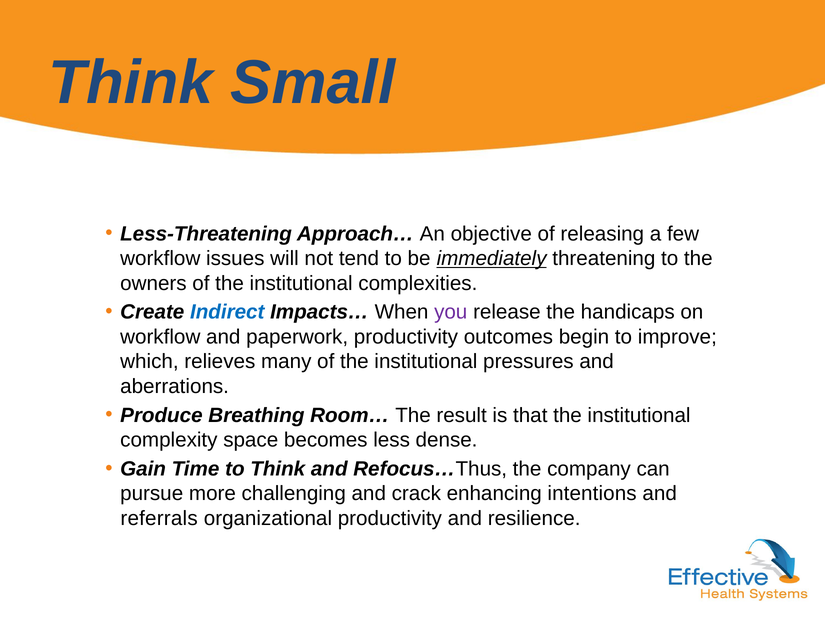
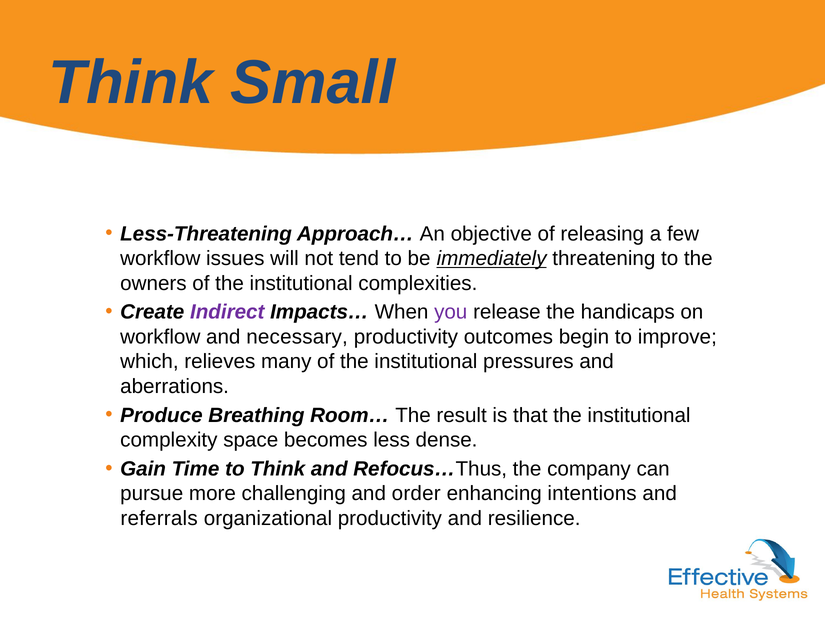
Indirect colour: blue -> purple (227, 312)
paperwork: paperwork -> necessary (297, 337)
crack: crack -> order (416, 493)
